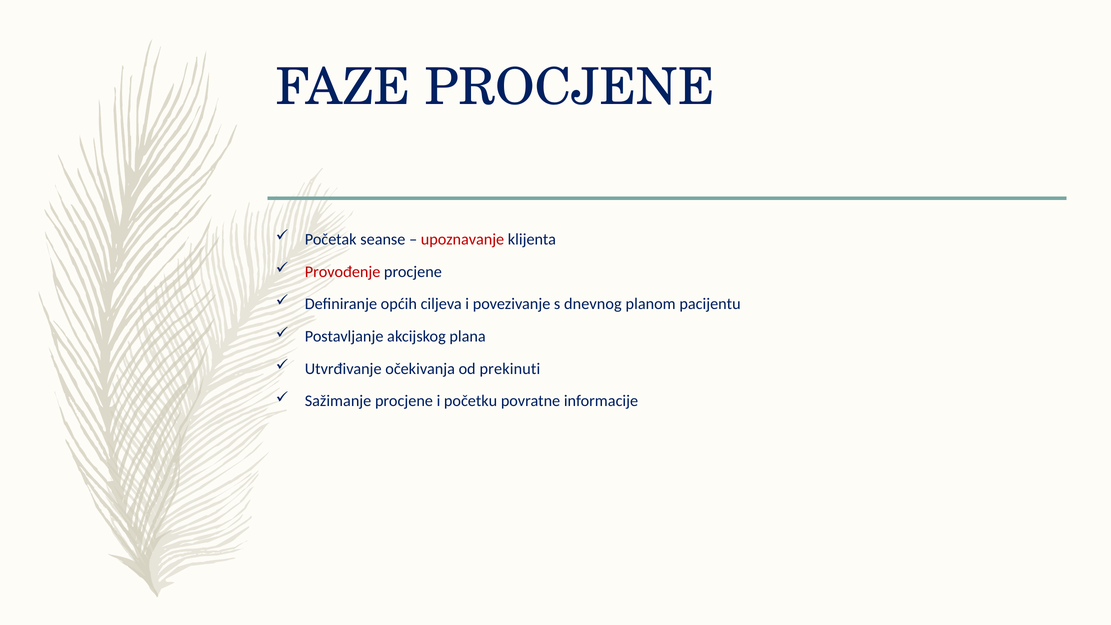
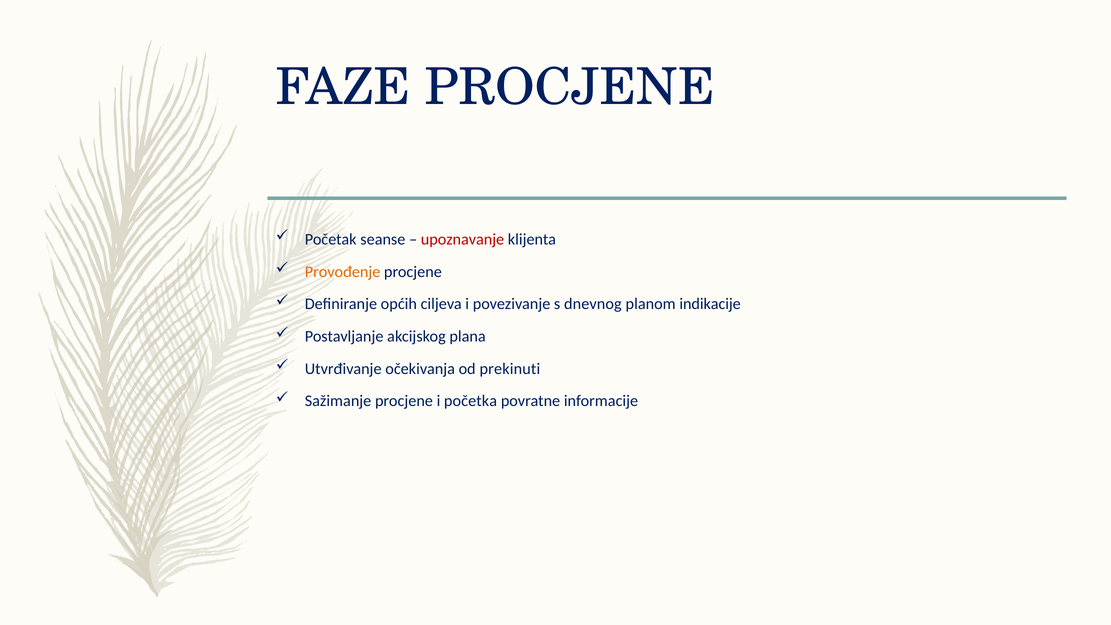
Provođenje colour: red -> orange (343, 272)
pacijentu: pacijentu -> indikacije (710, 304)
početku: početku -> početka (471, 401)
